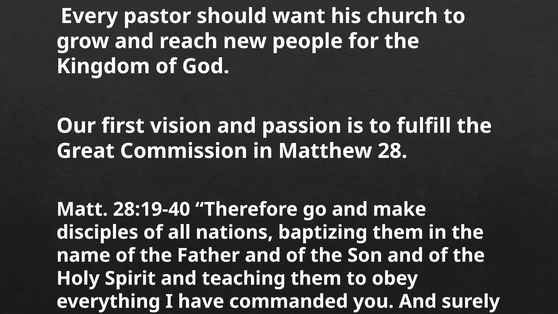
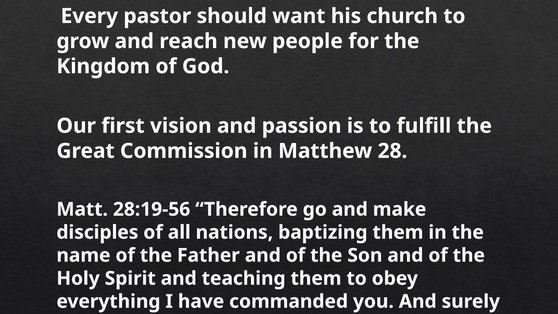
28:19-40: 28:19-40 -> 28:19-56 (152, 209)
